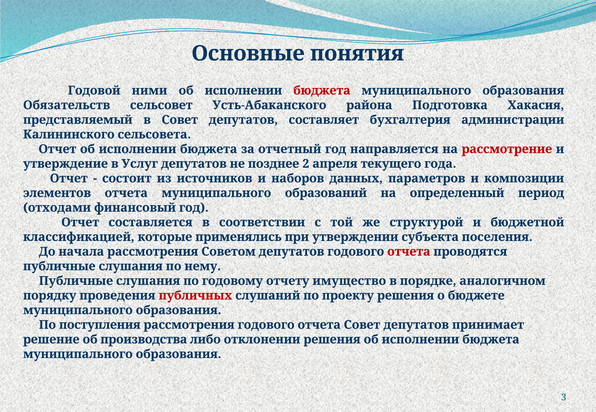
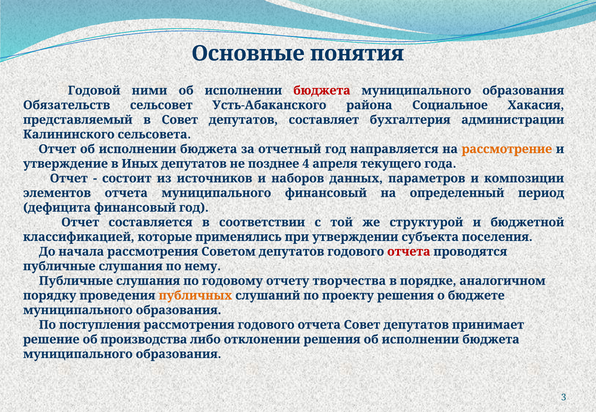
Подготовка: Подготовка -> Социальное (450, 105)
рассмотрение colour: red -> orange (507, 149)
Услуг: Услуг -> Иных (140, 164)
2: 2 -> 4 (306, 164)
муниципального образований: образований -> финансовый (326, 193)
отходами: отходами -> дефицита (57, 208)
имущество: имущество -> творчества (349, 281)
публичных colour: red -> orange (195, 296)
